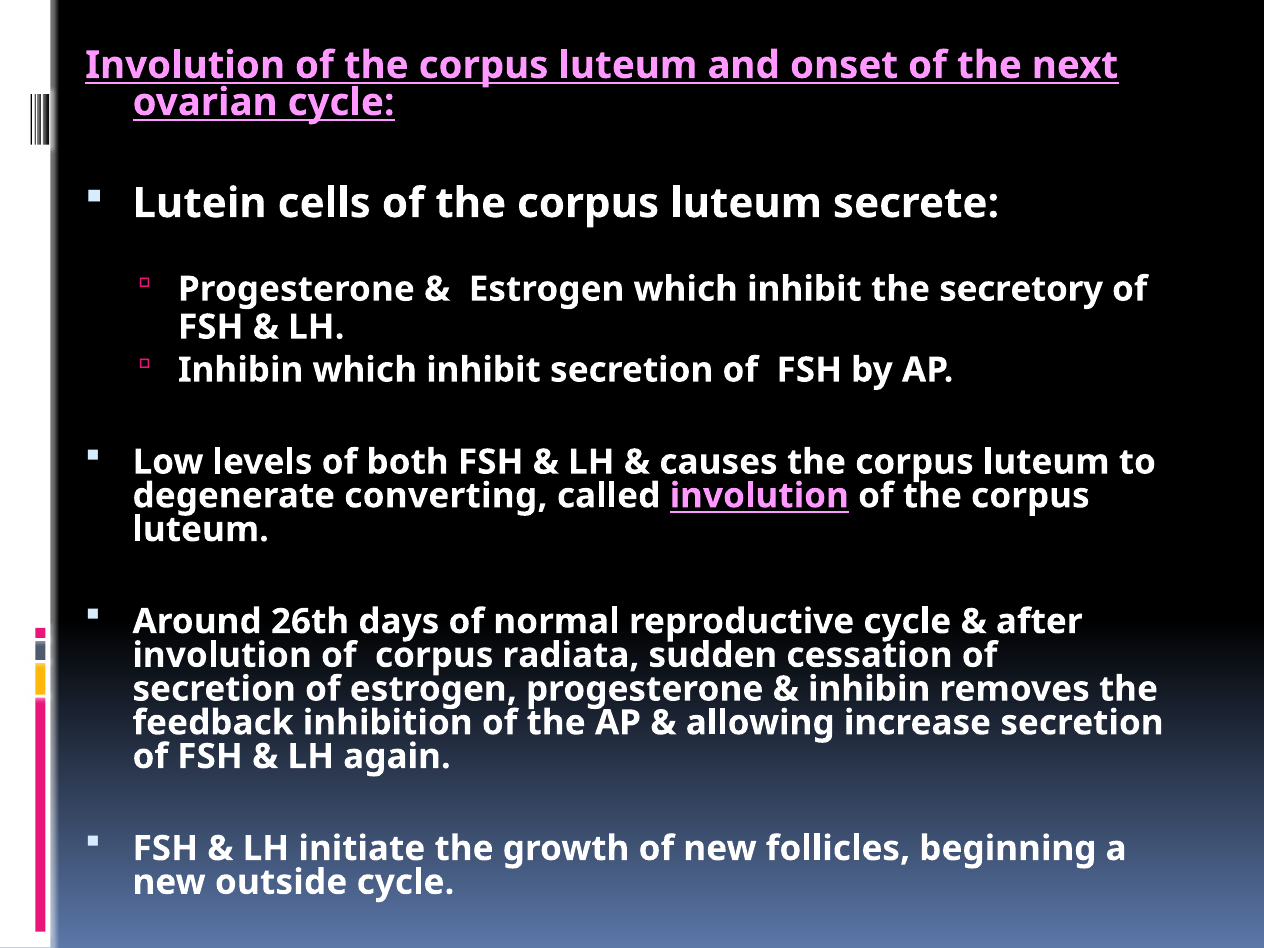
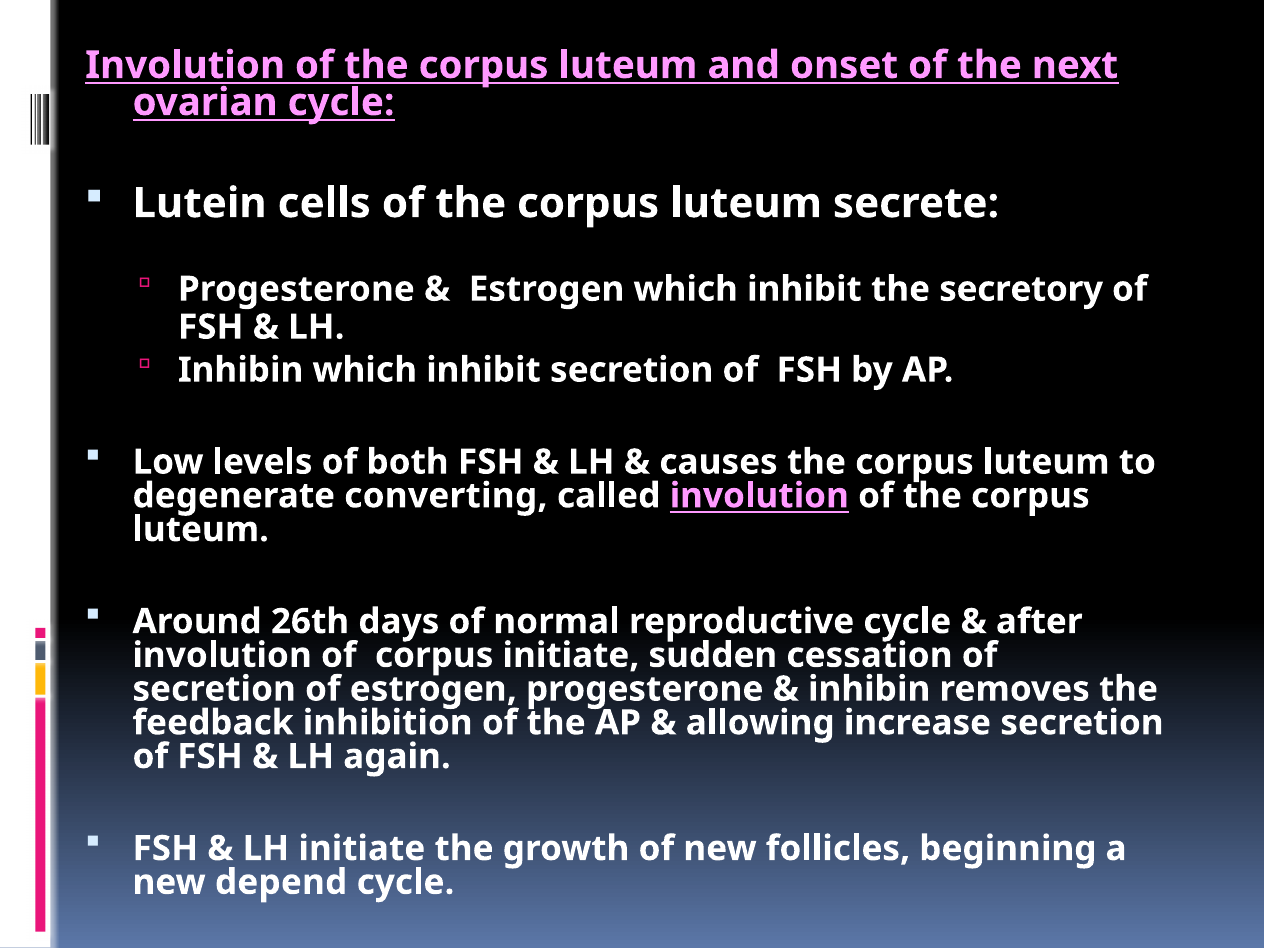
corpus radiata: radiata -> initiate (571, 655)
outside: outside -> depend (281, 882)
